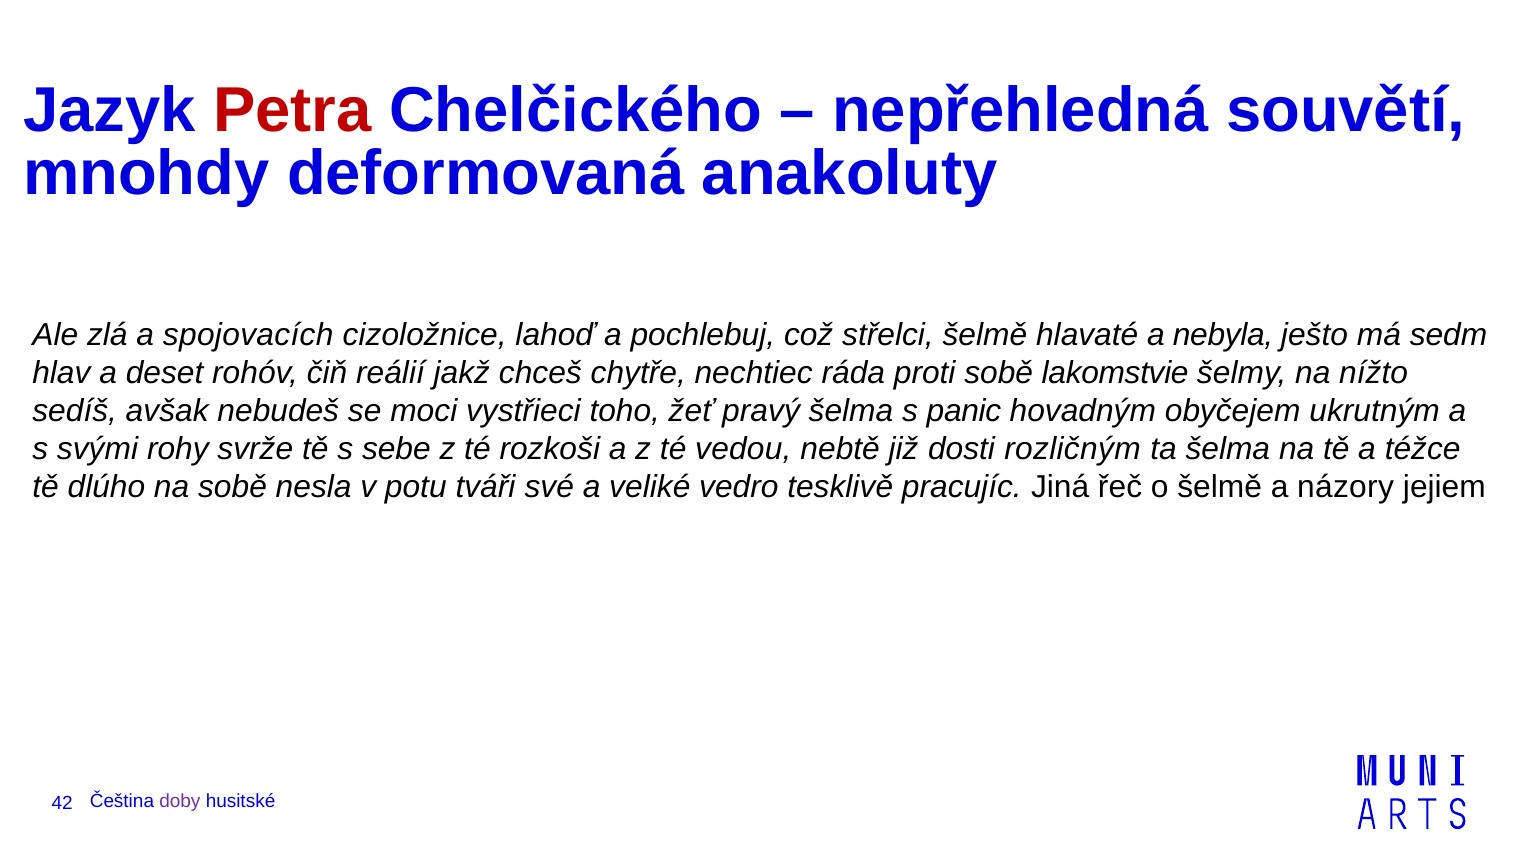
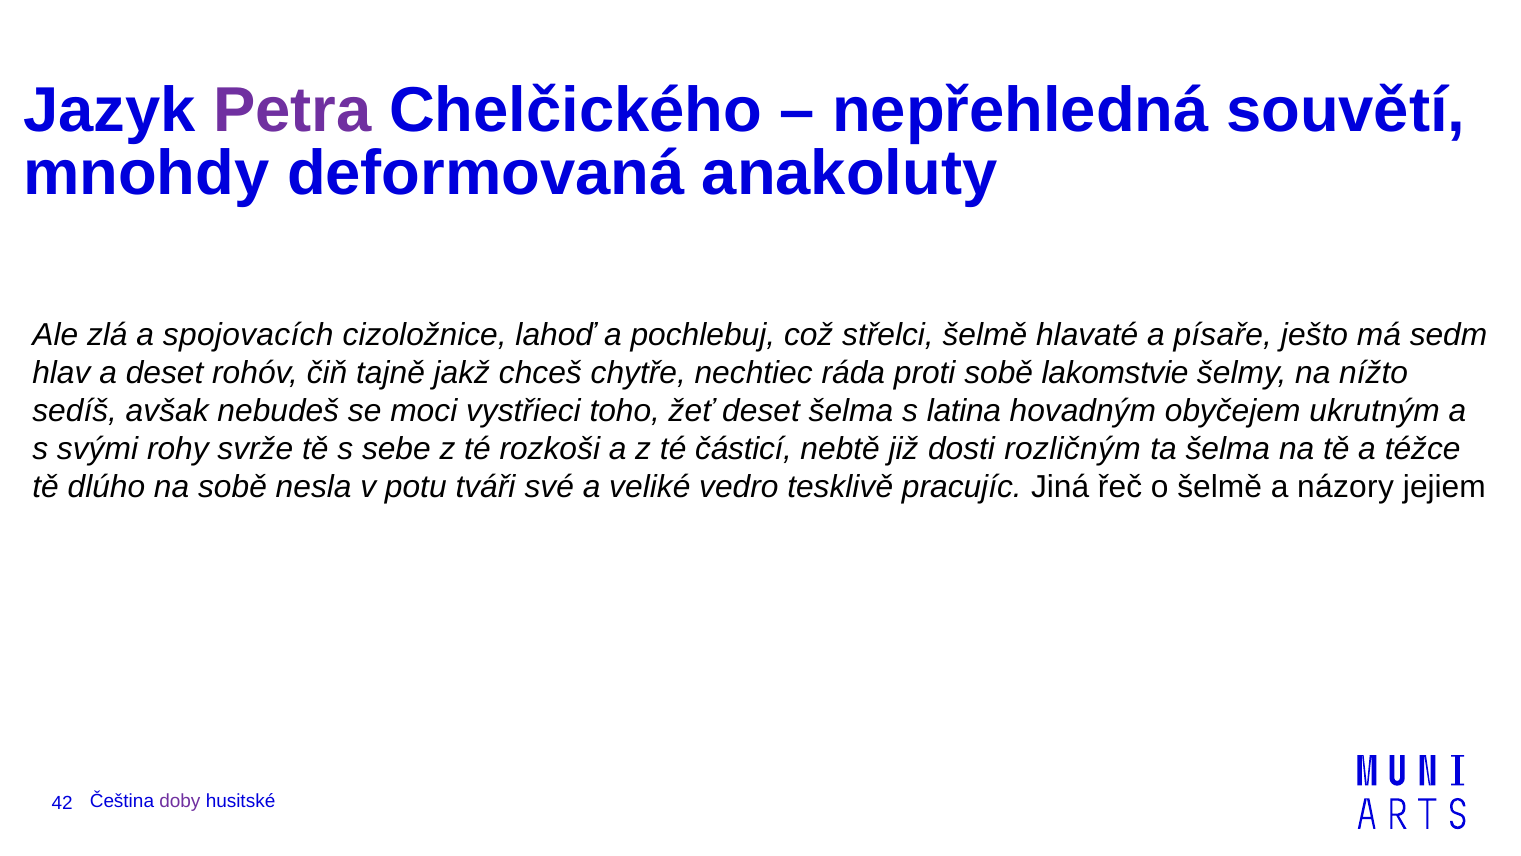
Petra colour: red -> purple (293, 110)
nebyla: nebyla -> písaře (1223, 335)
reálií: reálií -> tajně (390, 373)
žeť pravý: pravý -> deset (761, 411)
panic: panic -> latina (964, 411)
vedou: vedou -> částicí (744, 449)
